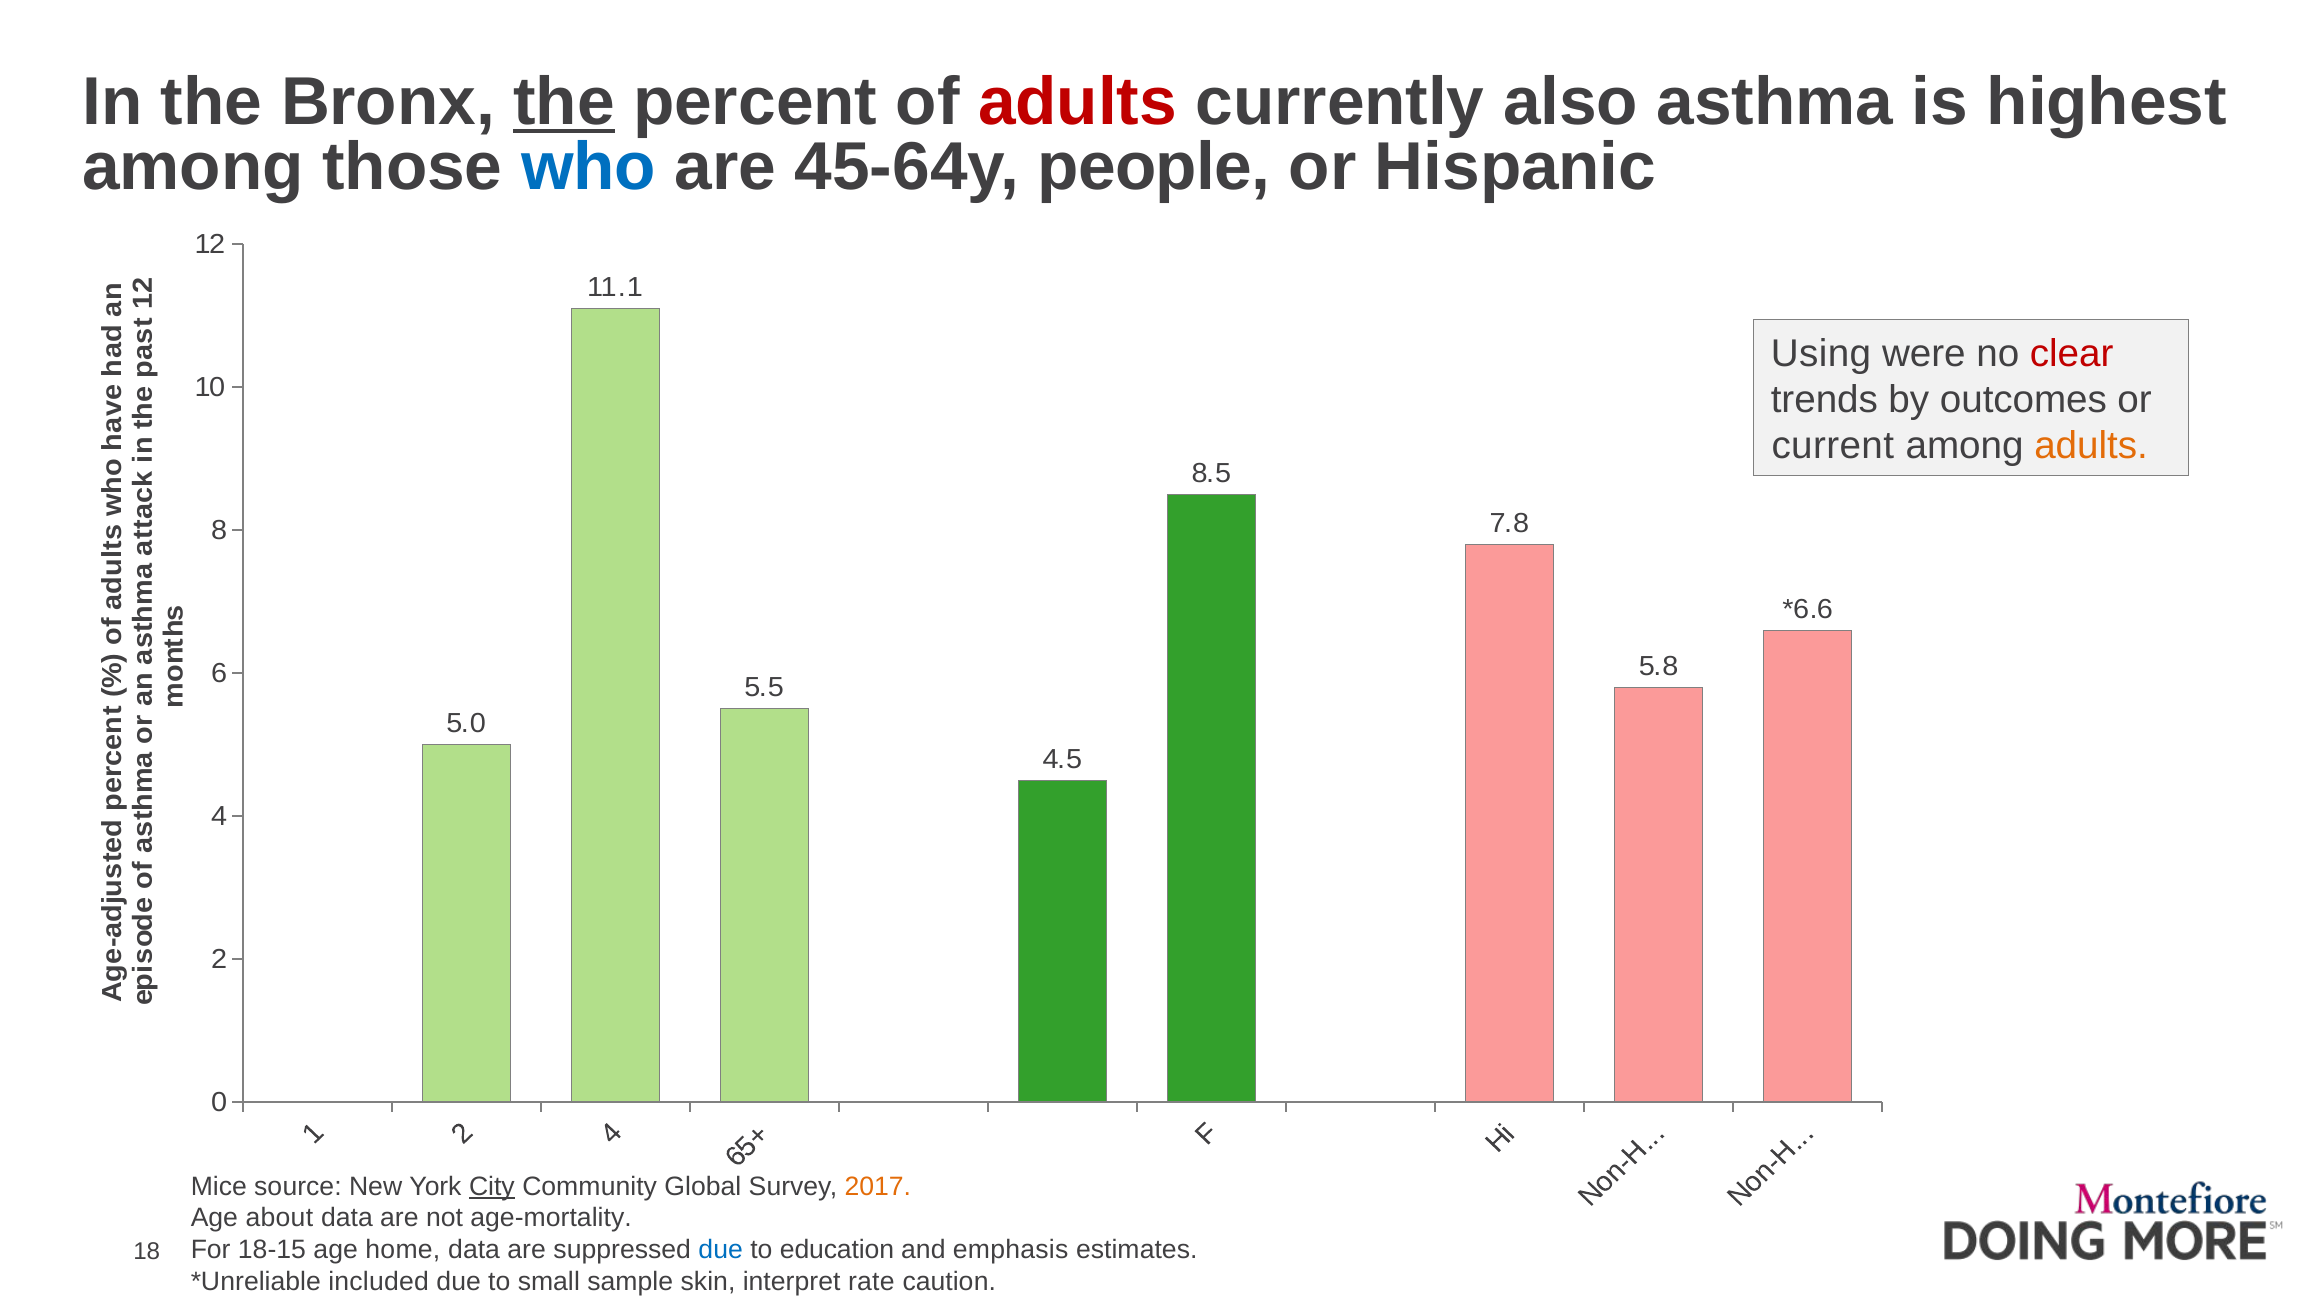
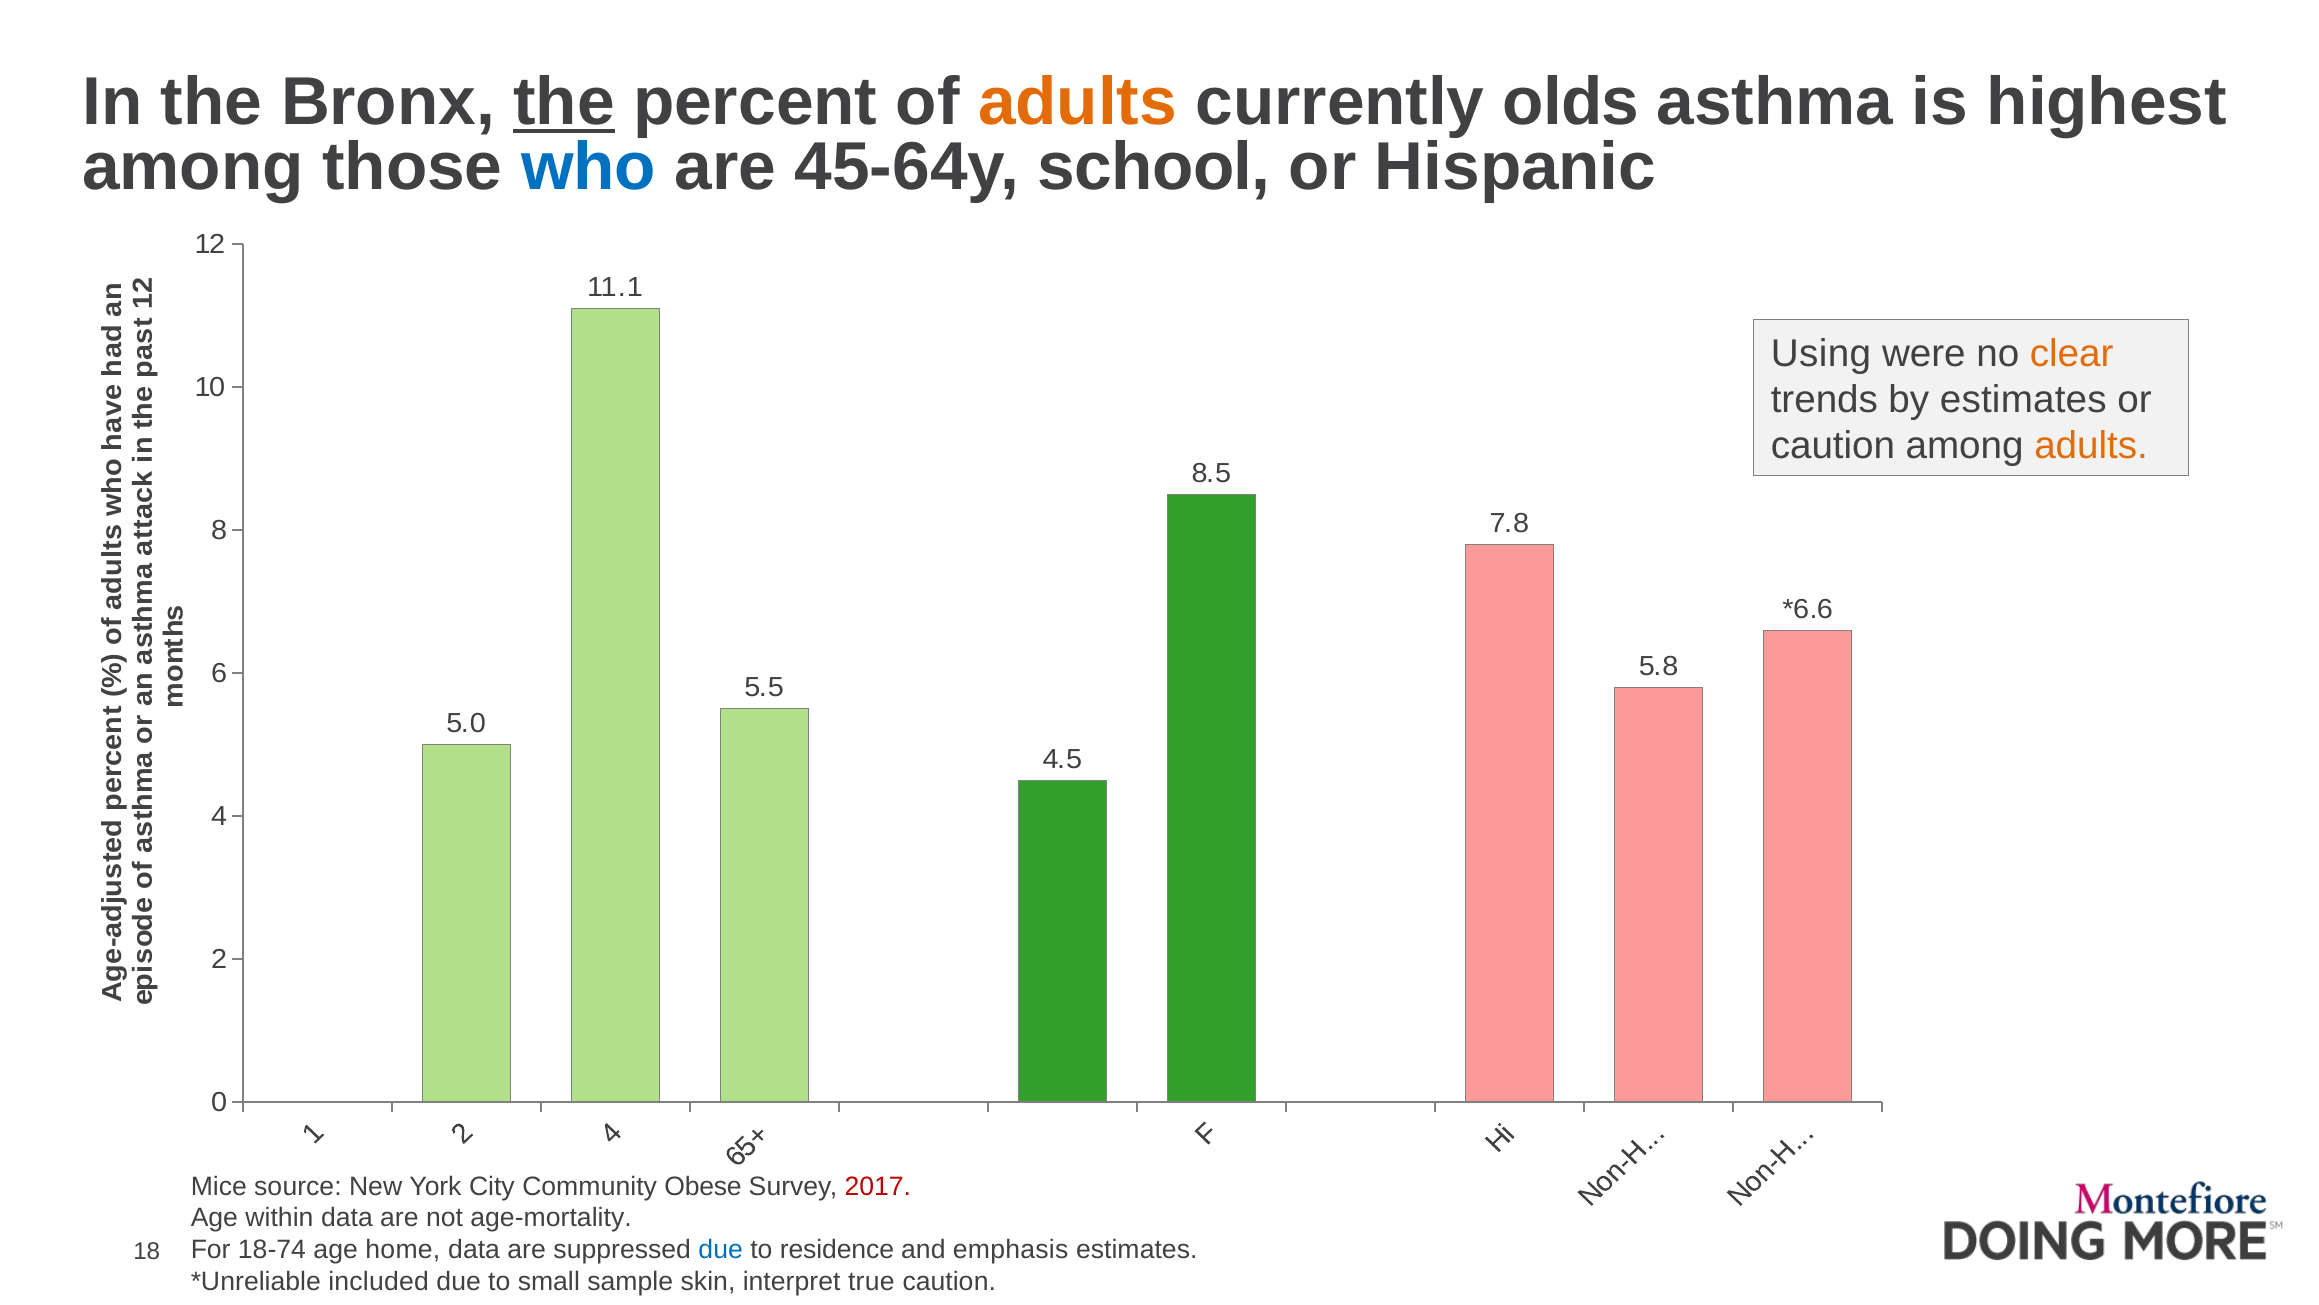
adults colour: red -> orange (1078, 102)
also: also -> olds (1571, 102)
people: people -> school (1154, 167)
clear colour: red -> orange (2072, 353)
by outcomes: outcomes -> estimates (2023, 400)
current: current -> caution (1833, 446)
City underline: present -> none (492, 1186)
Global: Global -> Obese (703, 1186)
2017 colour: orange -> red (878, 1186)
about: about -> within (279, 1218)
18-15: 18-15 -> 18-74 (272, 1250)
education: education -> residence (837, 1250)
rate: rate -> true (871, 1282)
